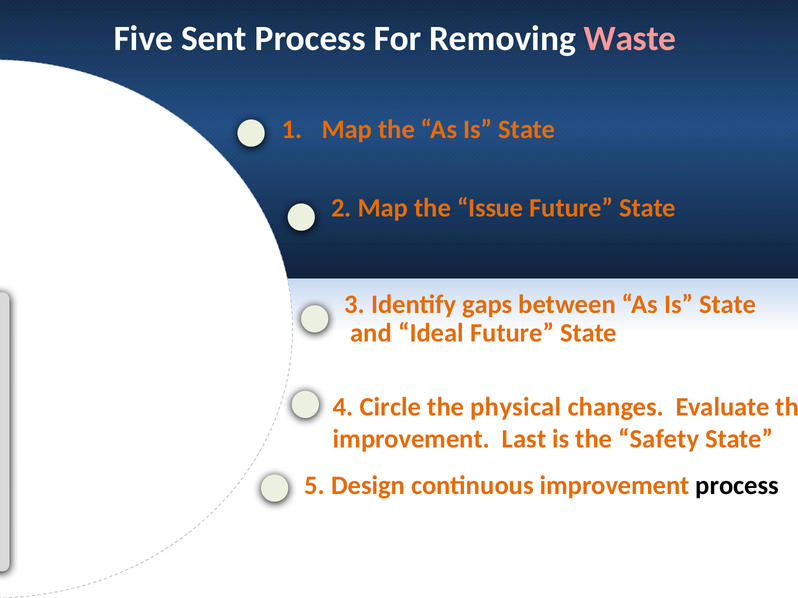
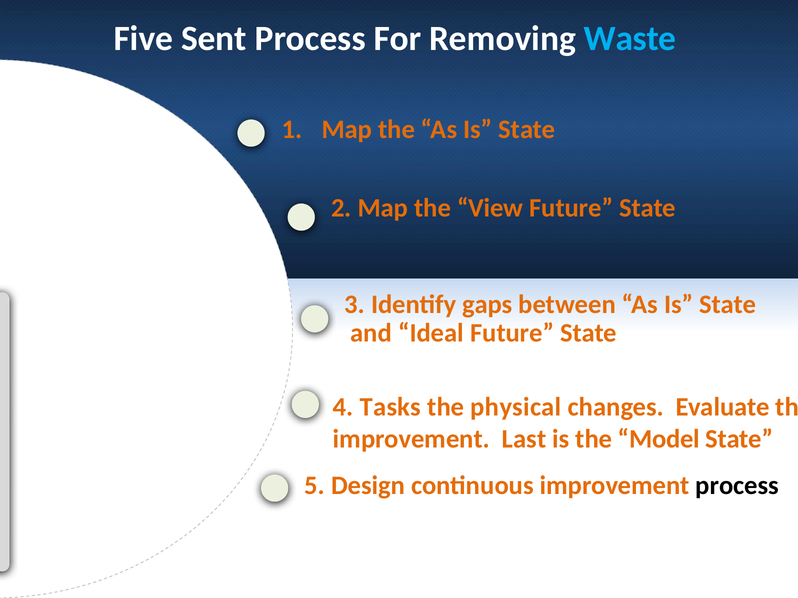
Waste colour: pink -> light blue (630, 38)
Issue: Issue -> View (490, 208)
Circle: Circle -> Tasks (390, 407)
Safety: Safety -> Model (659, 439)
